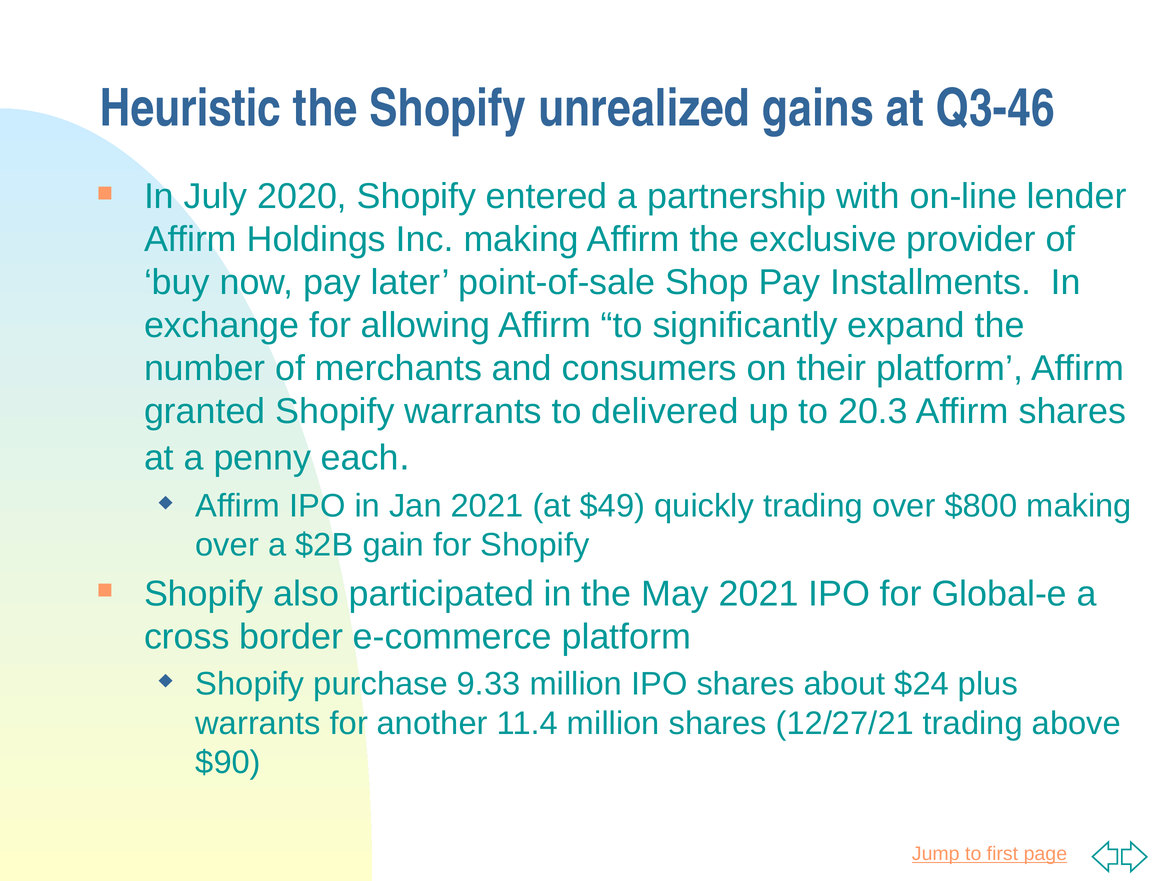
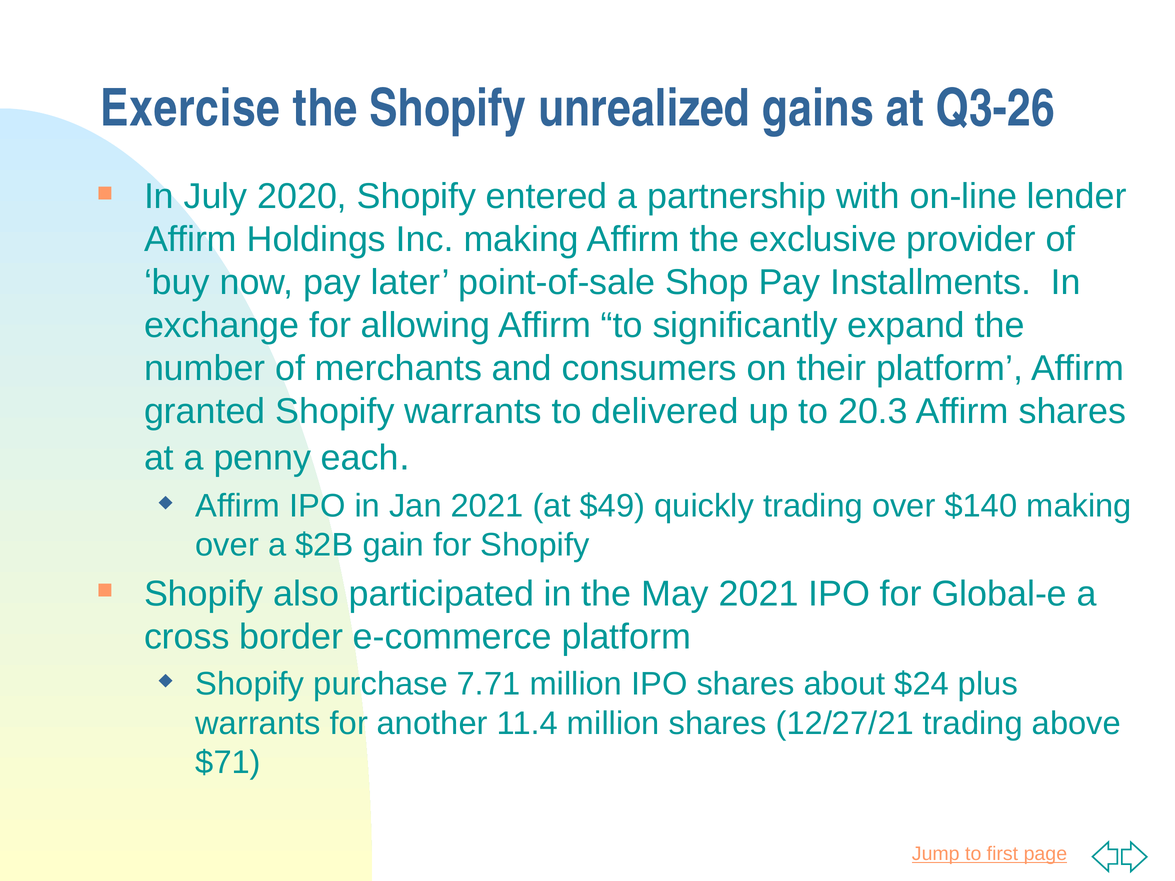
Heuristic: Heuristic -> Exercise (190, 108)
Q3-46: Q3-46 -> Q3-26 (995, 108)
$800: $800 -> $140 (981, 506)
9.33: 9.33 -> 7.71 (489, 684)
$90: $90 -> $71 (228, 763)
